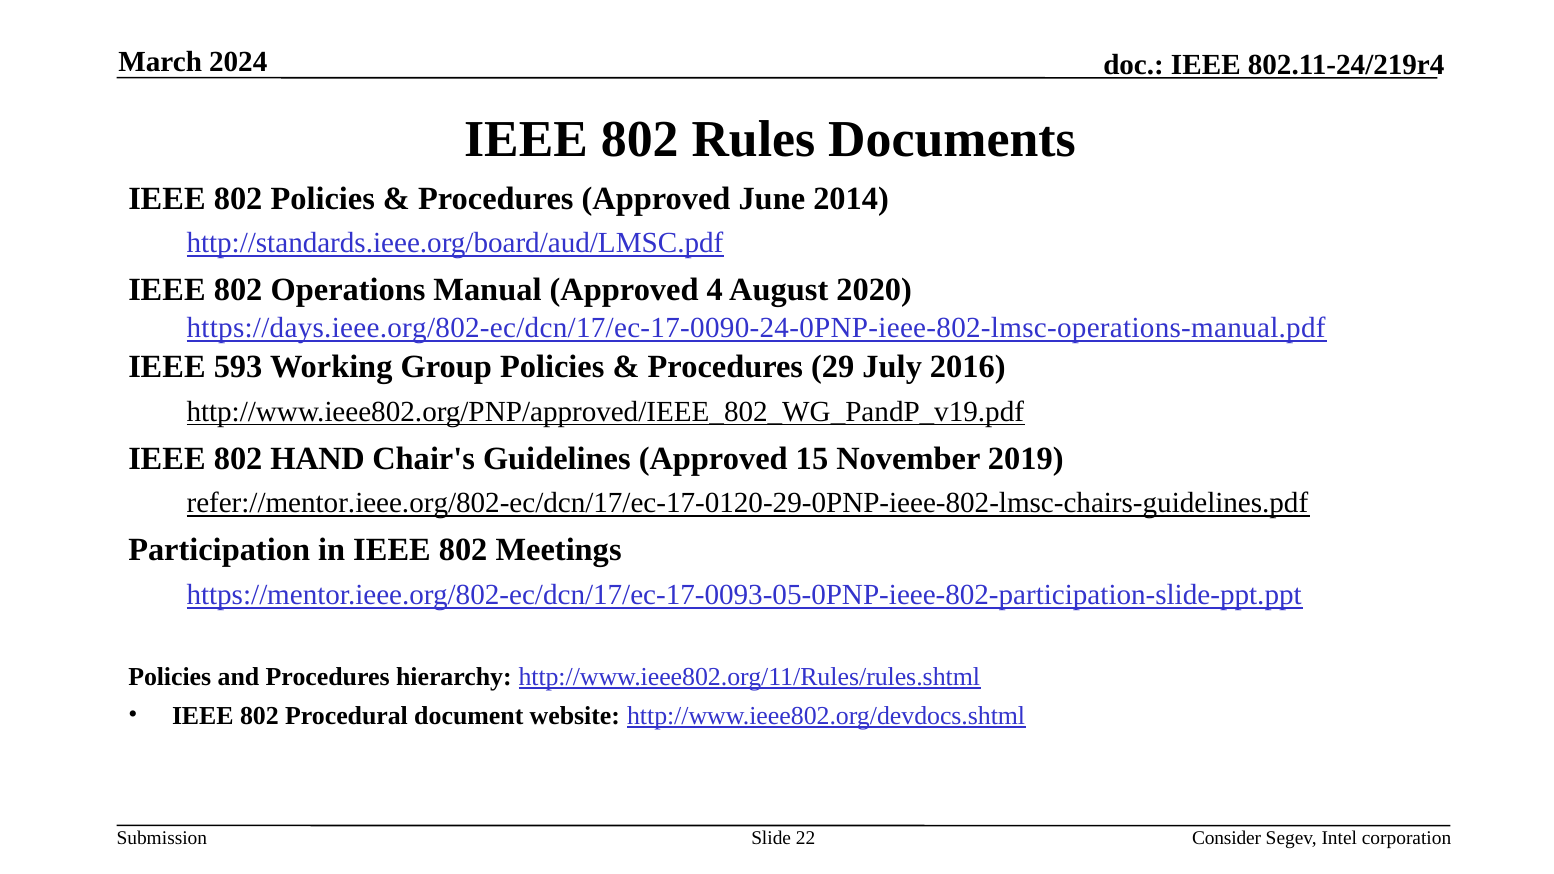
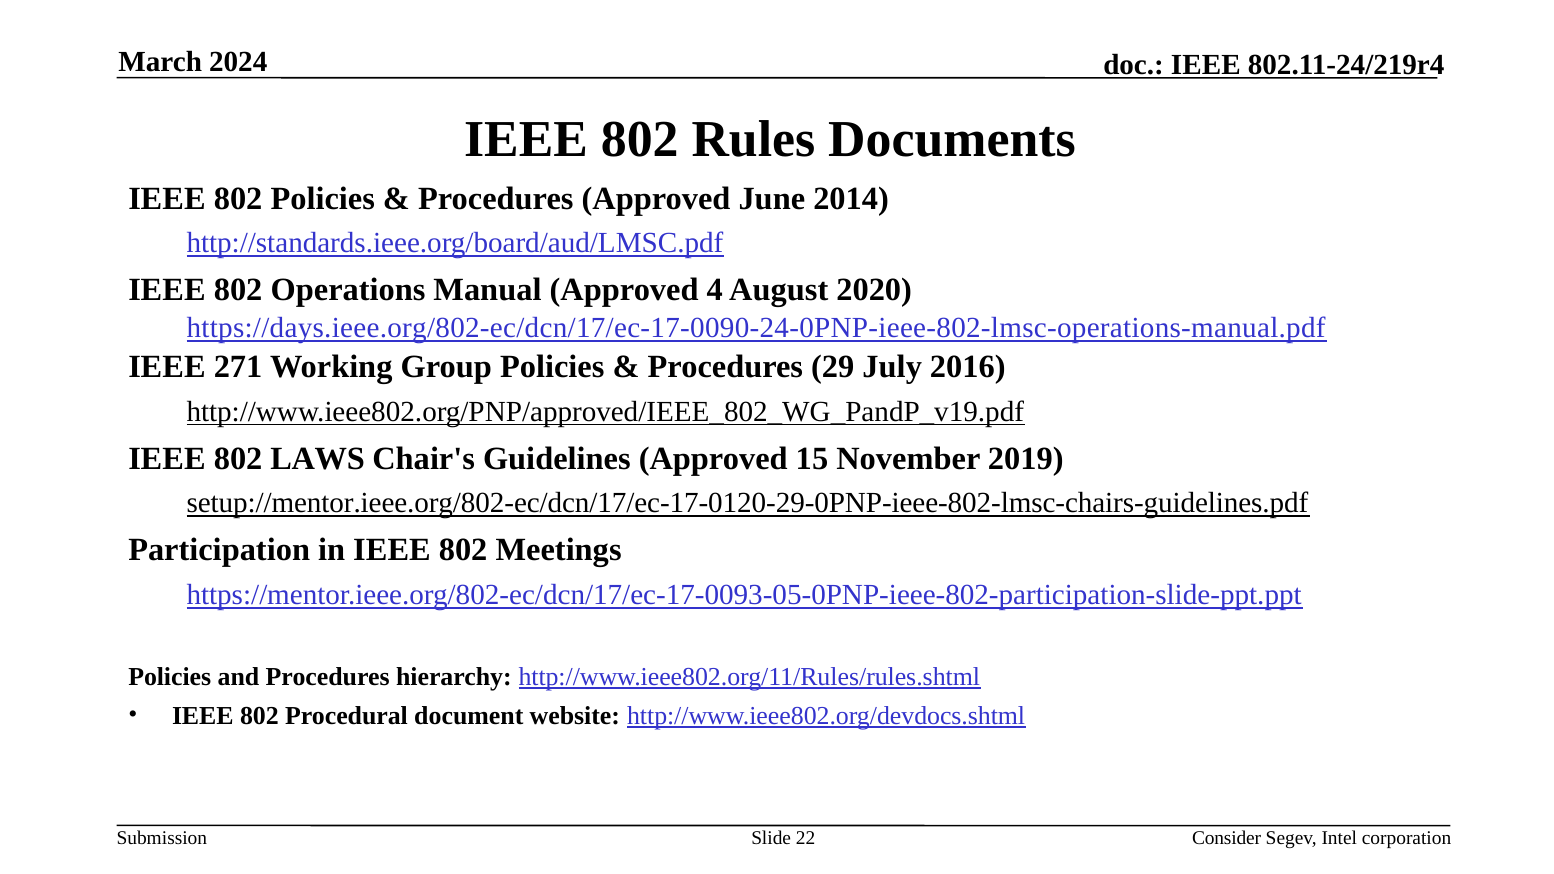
593: 593 -> 271 (238, 367)
HAND: HAND -> LAWS (318, 459)
refer://mentor.ieee.org/802-ec/dcn/17/ec-17-0120-29-0PNP-ieee-802-lmsc-chairs-guidelines.pdf: refer://mentor.ieee.org/802-ec/dcn/17/ec-17-0120-29-0PNP-ieee-802-lmsc-chairs-guidelines.pdf -> setup://mentor.ieee.org/802-ec/dcn/17/ec-17-0120-29-0PNP-ieee-802-lmsc-chairs-guidelines.pdf (747, 503)
